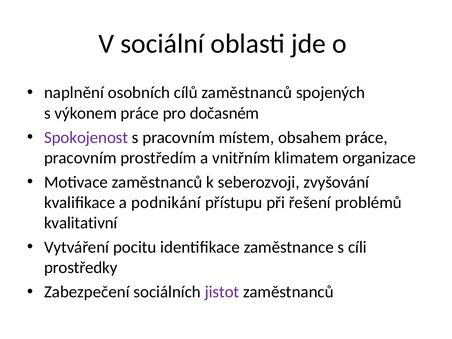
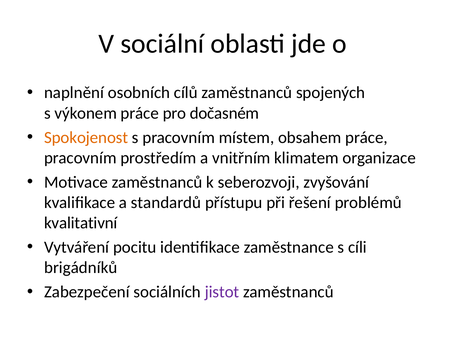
Spokojenost colour: purple -> orange (86, 137)
podnikání: podnikání -> standardů (166, 203)
prostředky: prostředky -> brigádníků (81, 268)
